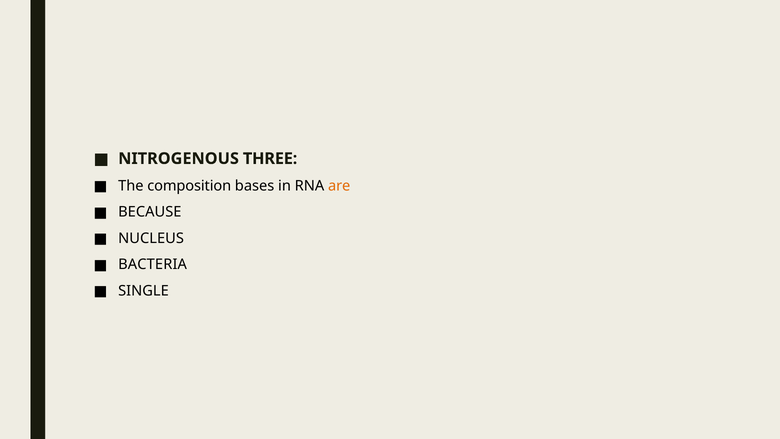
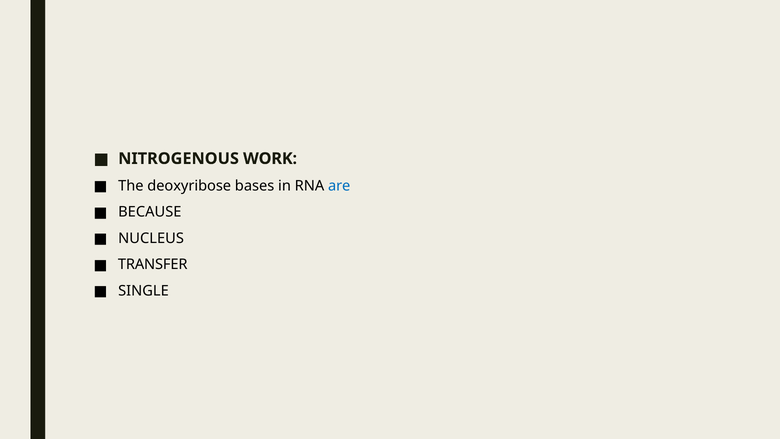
THREE: THREE -> WORK (270, 158)
composition: composition -> deoxyribose (189, 186)
are colour: orange -> blue (339, 186)
BACTERIA: BACTERIA -> TRANSFER (153, 264)
